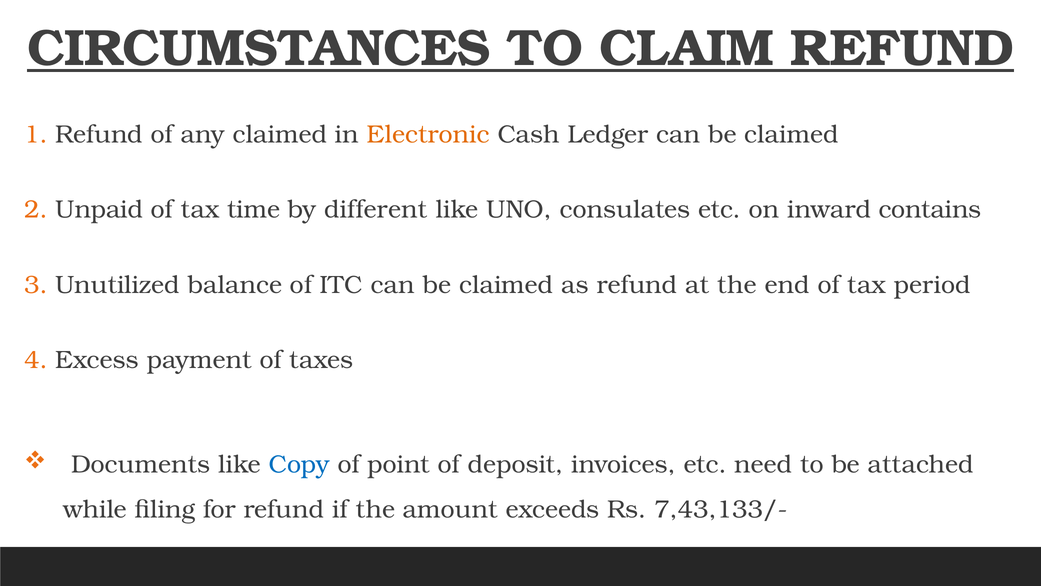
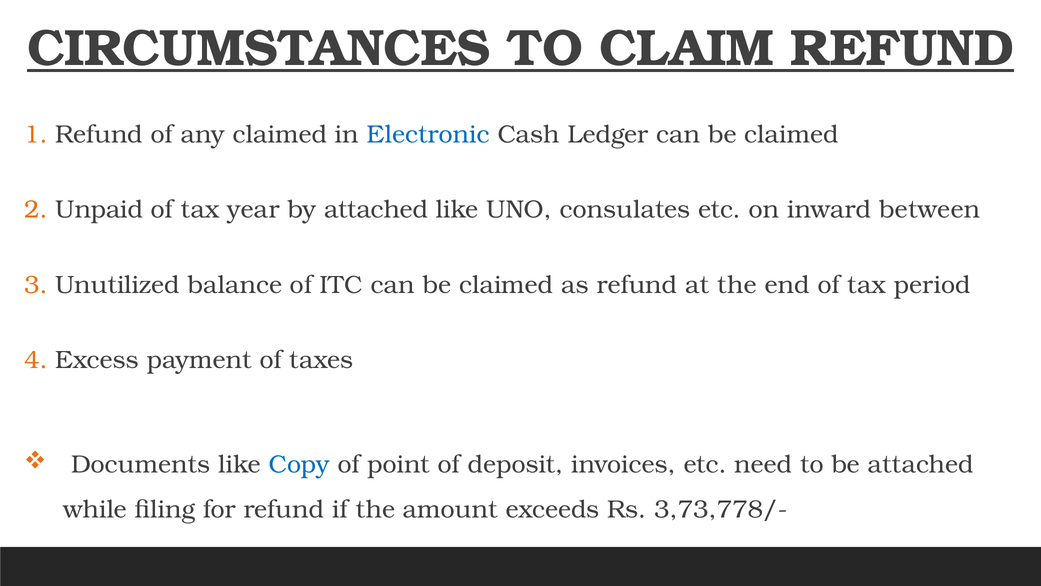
Electronic colour: orange -> blue (428, 134)
time: time -> year (253, 210)
by different: different -> attached (376, 210)
contains: contains -> between (930, 210)
7,43,133/-: 7,43,133/- -> 3,73,778/- (721, 509)
